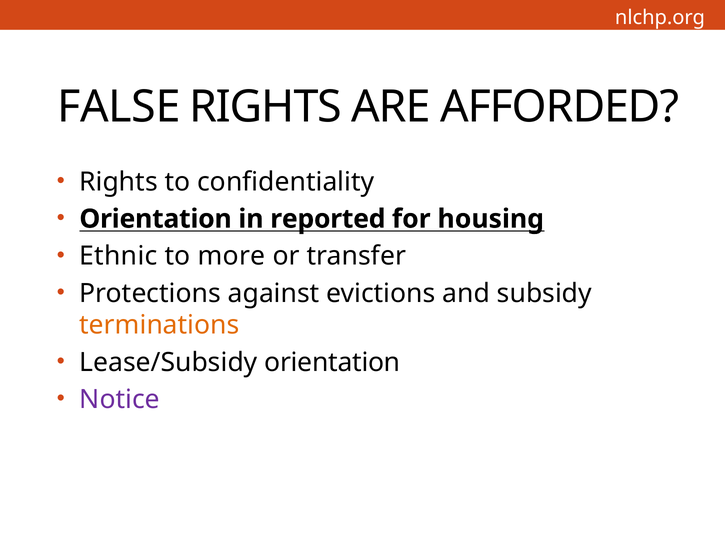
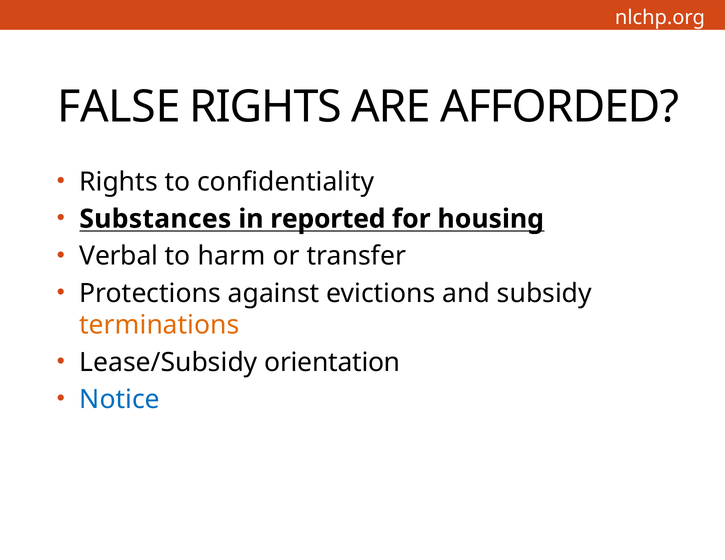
Orientation: Orientation -> Substances (155, 219)
Ethnic: Ethnic -> Verbal (119, 256)
more: more -> harm (232, 256)
Notice colour: purple -> blue (120, 400)
